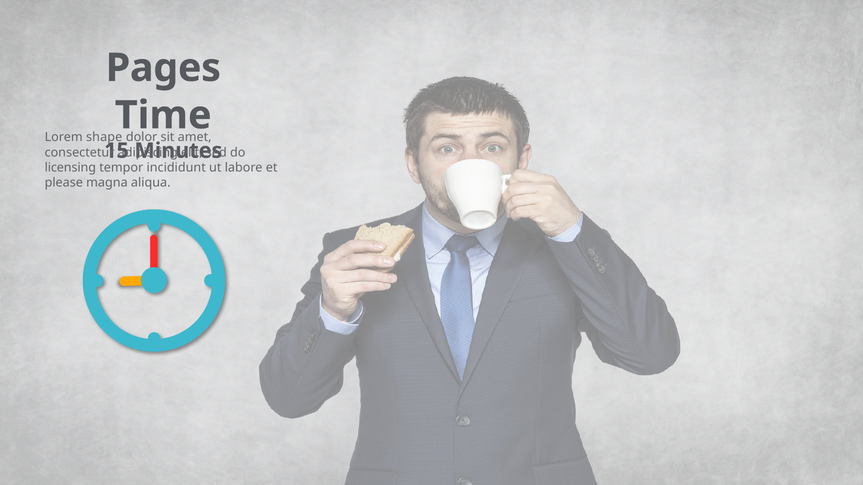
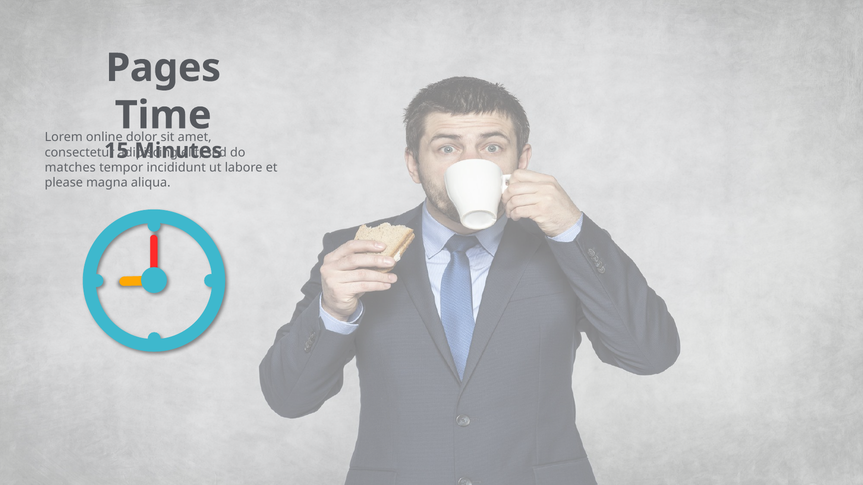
shape: shape -> online (104, 137)
licensing: licensing -> matches (70, 168)
